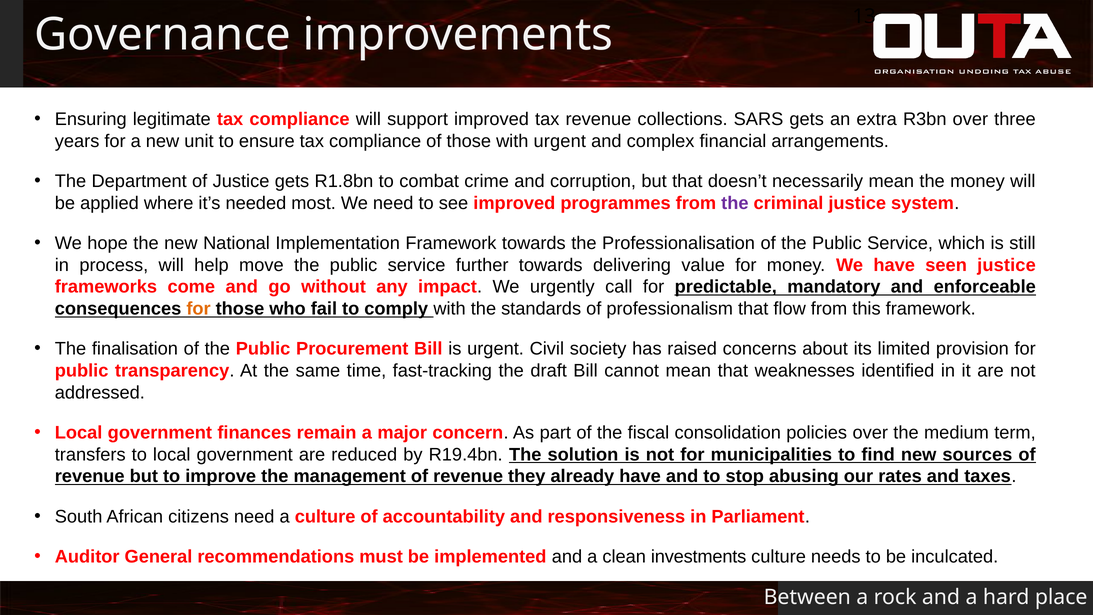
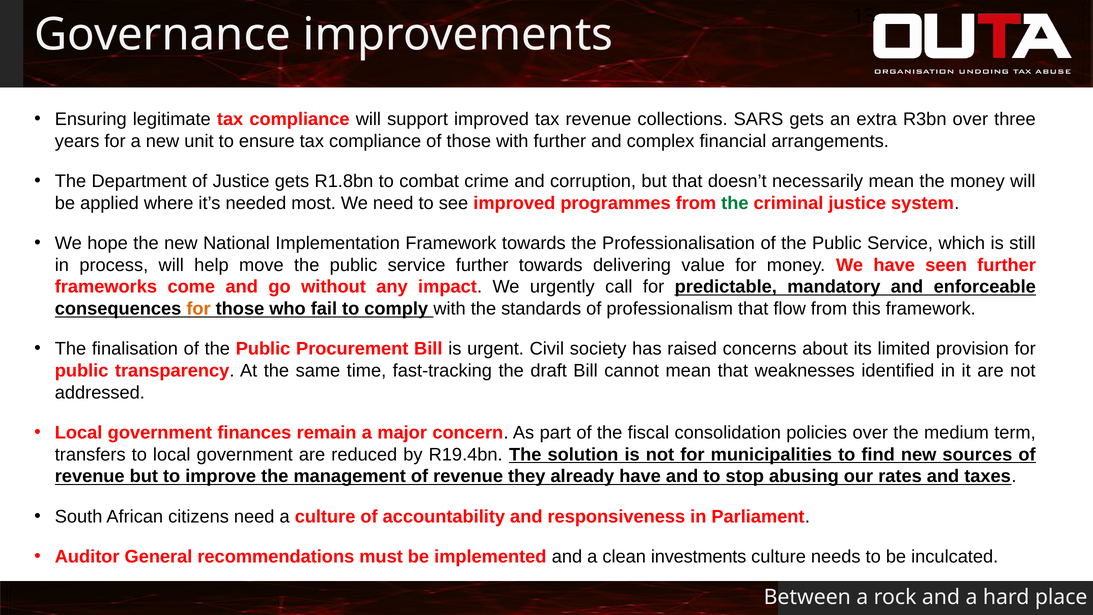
with urgent: urgent -> further (560, 141)
the colour: purple -> green (735, 203)
seen justice: justice -> further (1007, 265)
